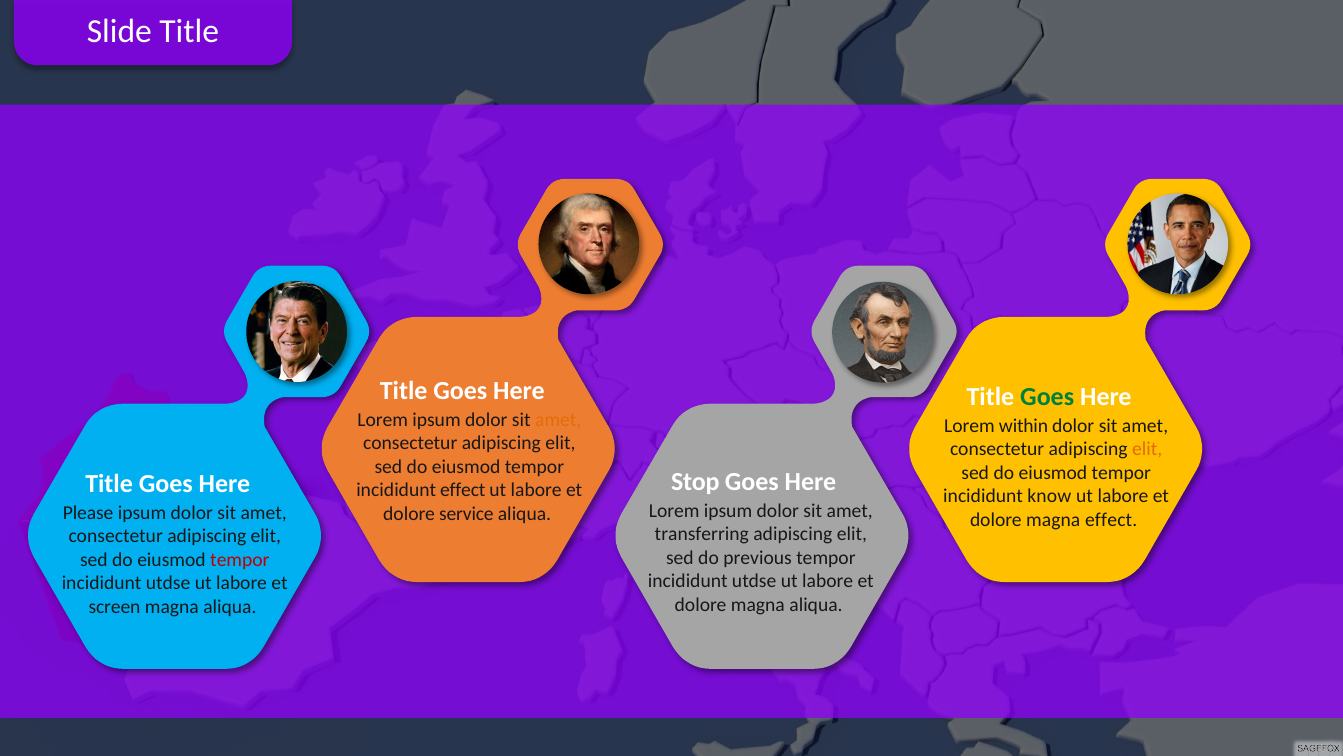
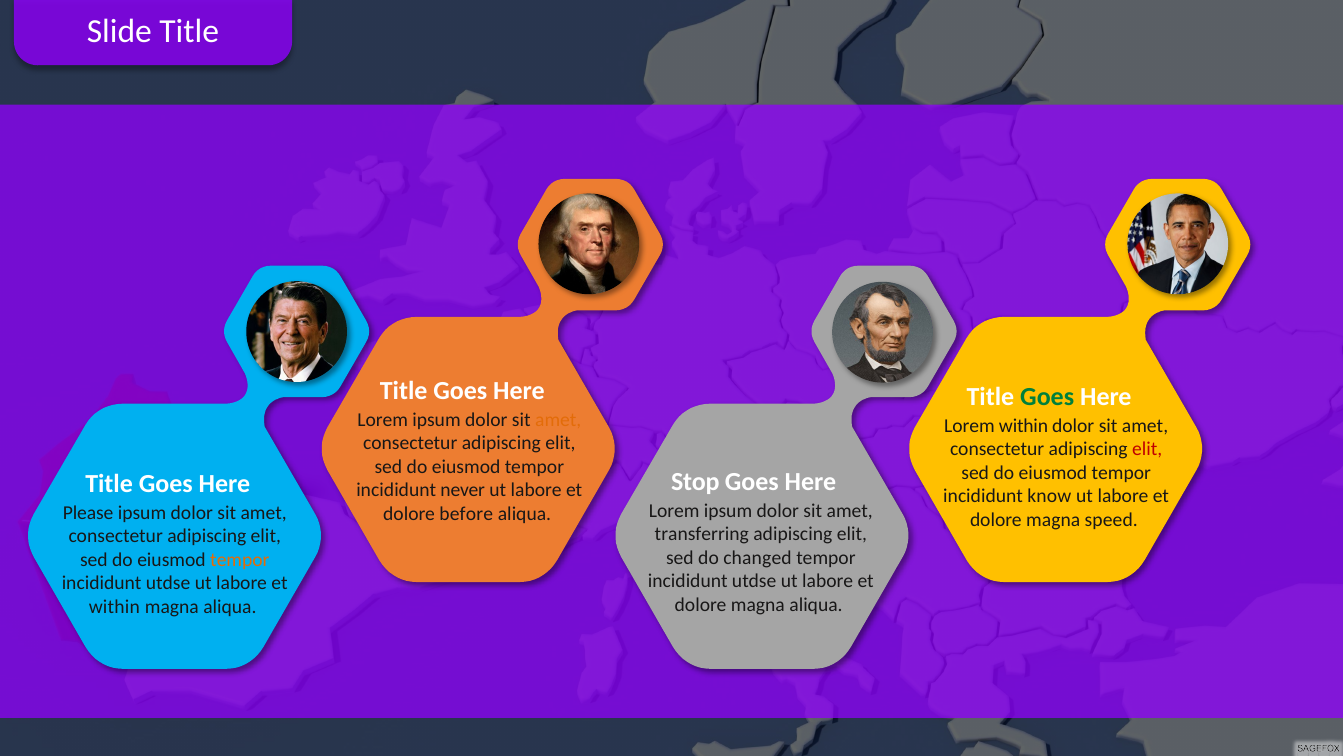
elit colour: orange -> red (1147, 449)
incididunt effect: effect -> never (463, 490)
service: service -> before (466, 514)
magna effect: effect -> speed (1111, 519)
previous: previous -> changed (758, 557)
tempor colour: red -> orange (240, 560)
screen: screen -> within (114, 607)
